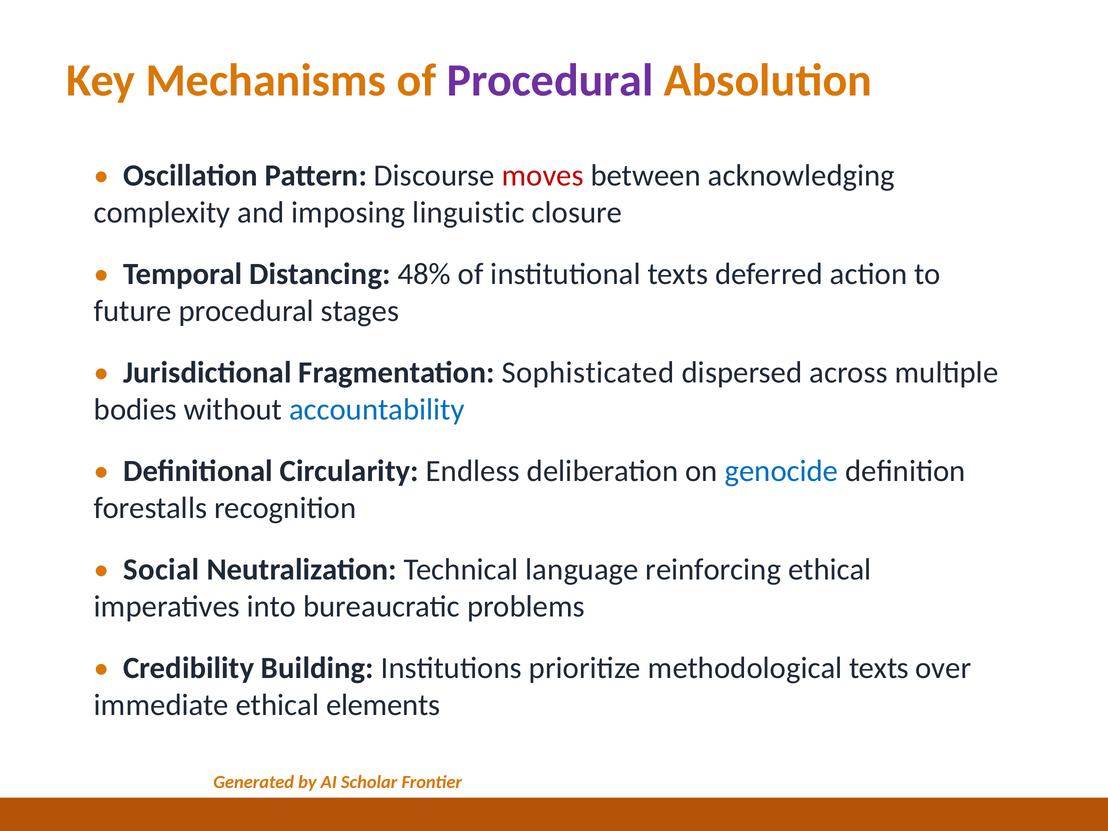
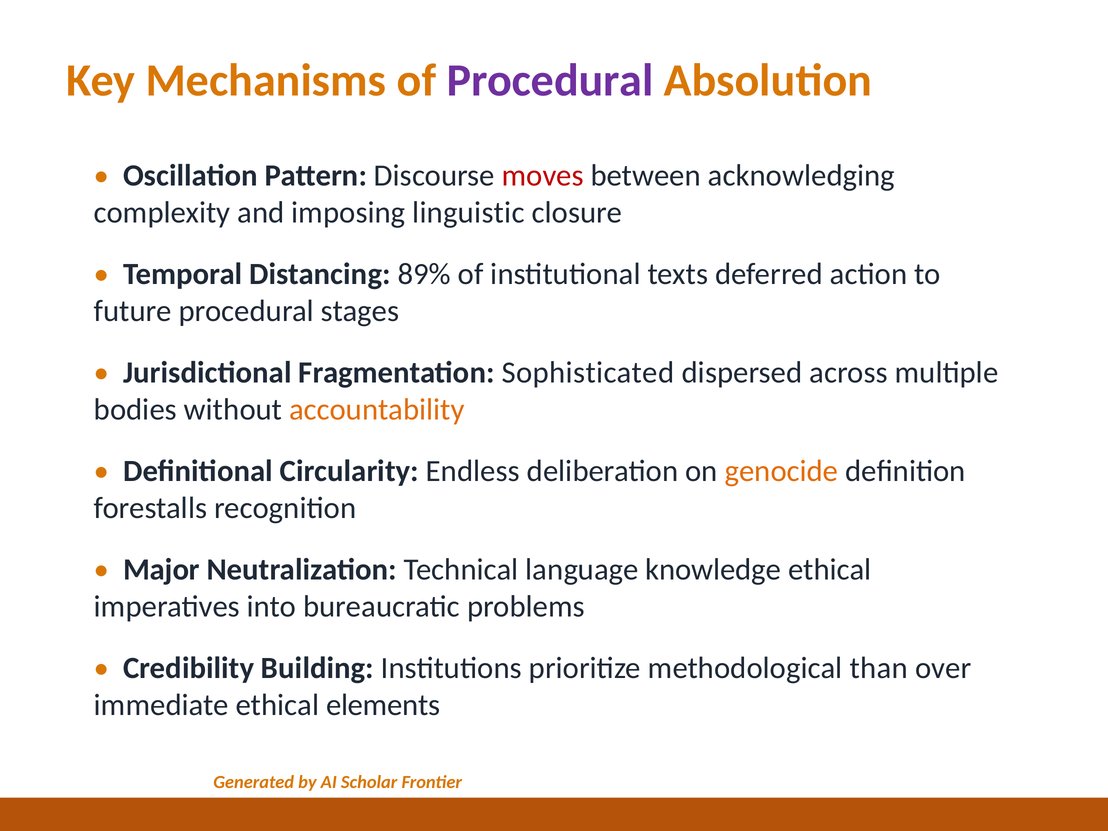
48%: 48% -> 89% (424, 274)
accountability colour: blue -> orange (377, 410)
genocide colour: blue -> orange (781, 471)
Social: Social -> Major (161, 570)
reinforcing: reinforcing -> knowledge (713, 570)
methodological texts: texts -> than (879, 668)
